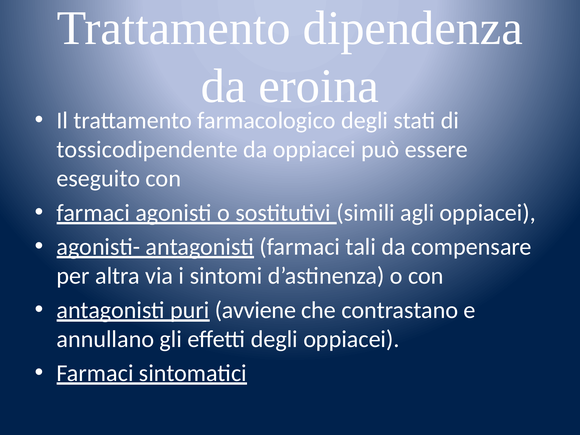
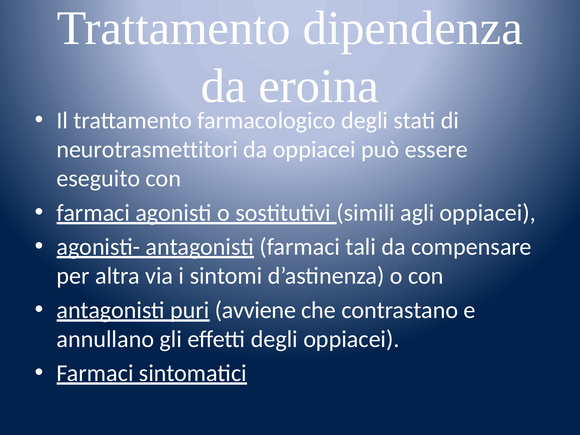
tossicodipendente: tossicodipendente -> neurotrasmettitori (147, 150)
